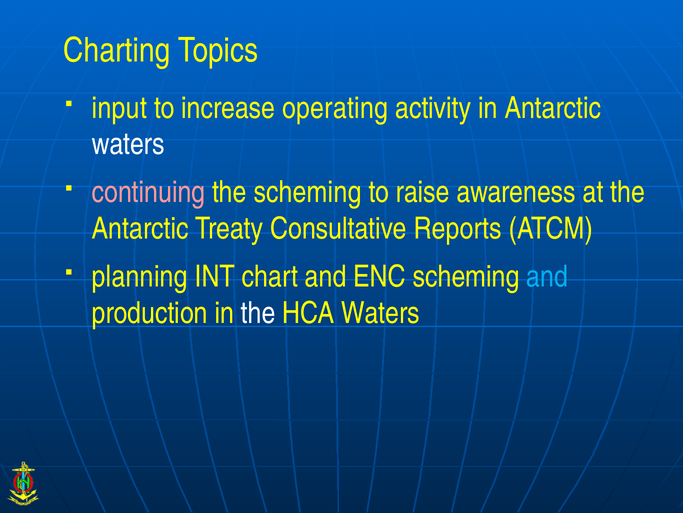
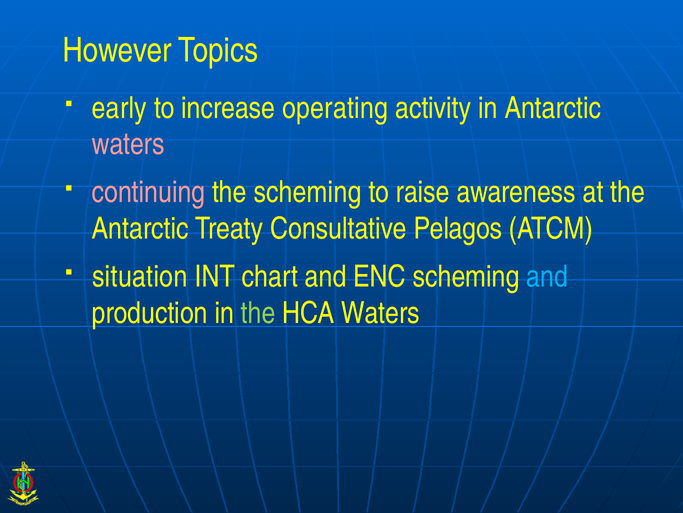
Charting: Charting -> However (117, 51)
input: input -> early (119, 108)
waters colour: white -> pink (128, 144)
Reports: Reports -> Pelagos (458, 229)
planning: planning -> situation (140, 276)
the colour: white -> light green (258, 313)
